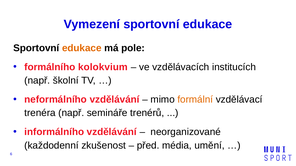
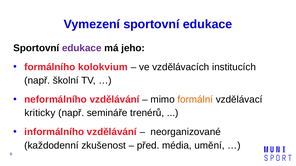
edukace colour: orange -> purple (82, 48)
pole: pole -> jeho (133, 48)
trenéra: trenéra -> kriticky (40, 113)
